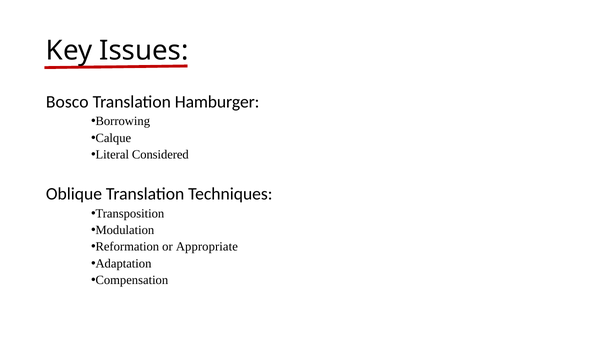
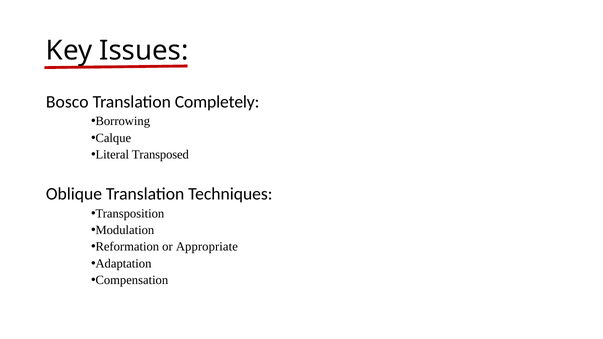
Hamburger: Hamburger -> Completely (217, 102)
Considered: Considered -> Transposed (160, 155)
